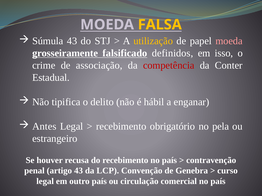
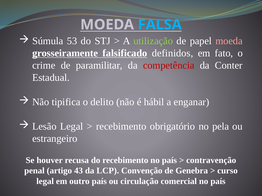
FALSA colour: yellow -> light blue (160, 25)
Súmula 43: 43 -> 53 (72, 41)
utilização colour: yellow -> light green (153, 41)
isso: isso -> fato (224, 53)
associação: associação -> paramilitar (99, 66)
Antes: Antes -> Lesão (44, 127)
